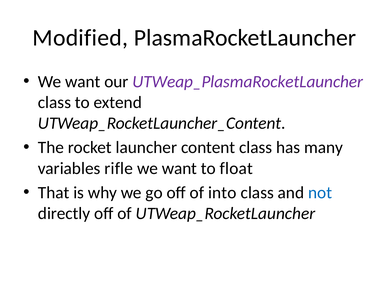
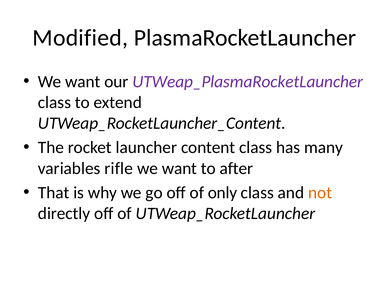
float: float -> after (236, 168)
into: into -> only (222, 192)
not colour: blue -> orange (320, 192)
